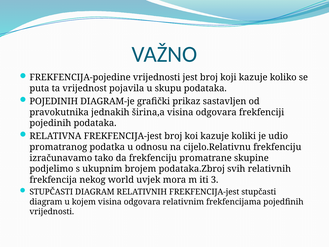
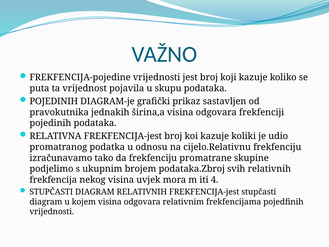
nekog world: world -> visina (121, 180)
3: 3 -> 4 (215, 180)
